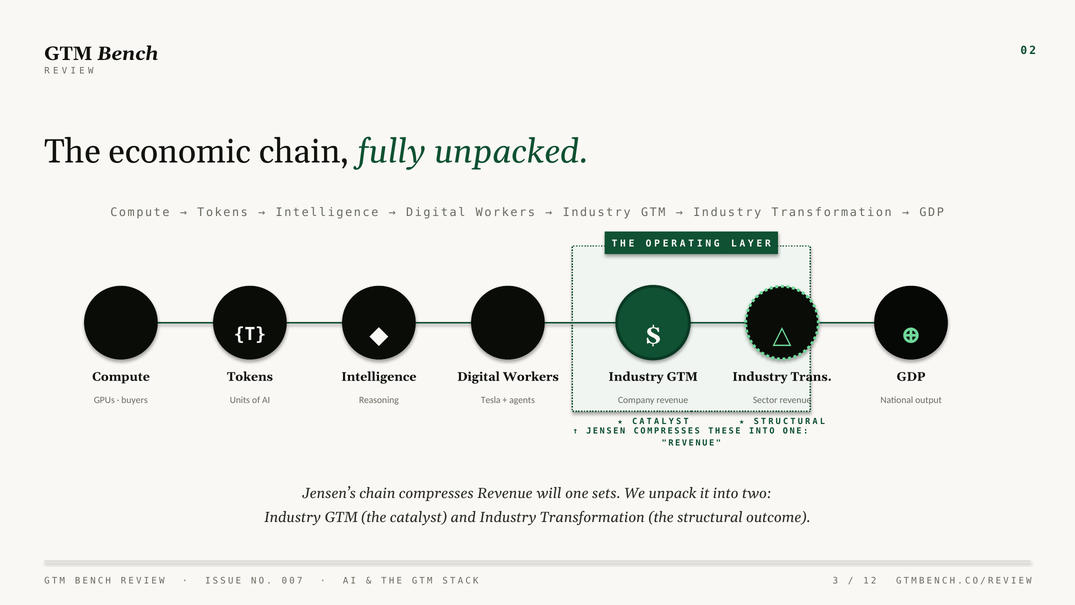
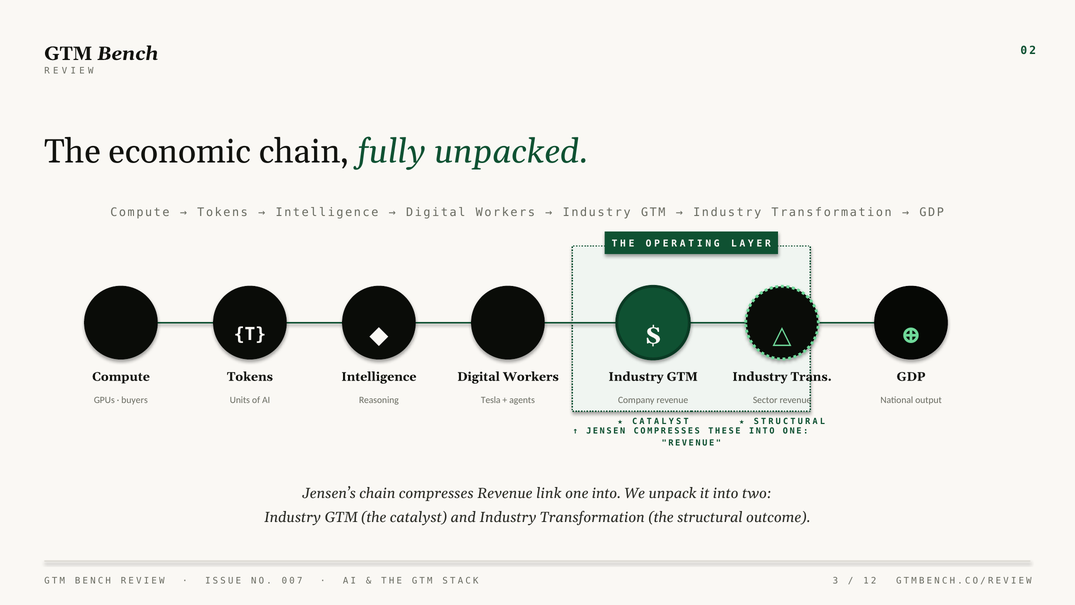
will: will -> link (549, 493)
one sets: sets -> into (606, 493)
